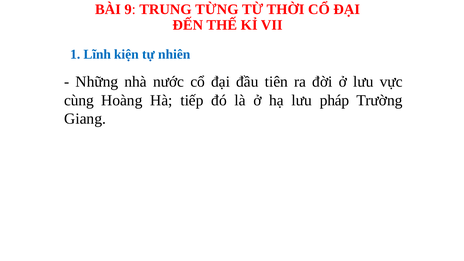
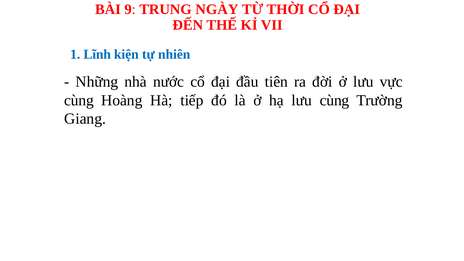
TỪNG: TỪNG -> NGÀY (217, 9)
lưu pháp: pháp -> cùng (335, 100)
